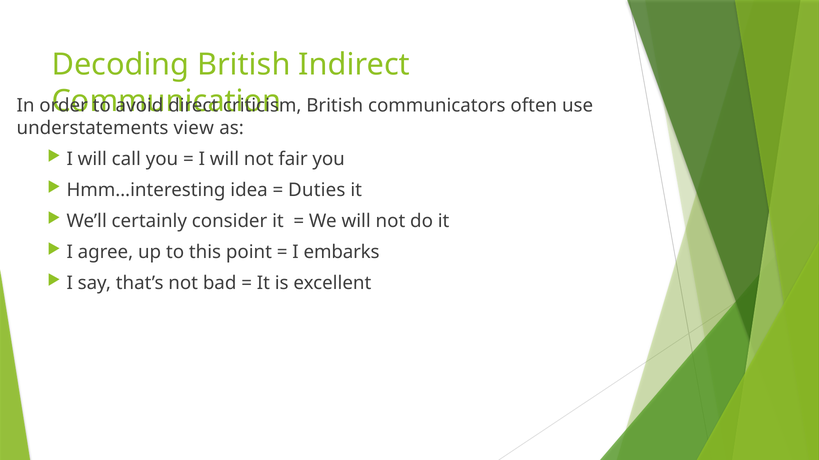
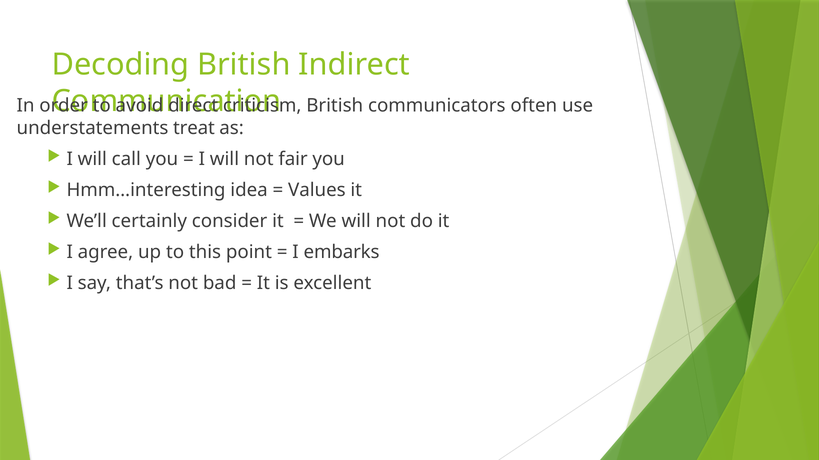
view: view -> treat (194, 128)
Duties: Duties -> Values (317, 190)
